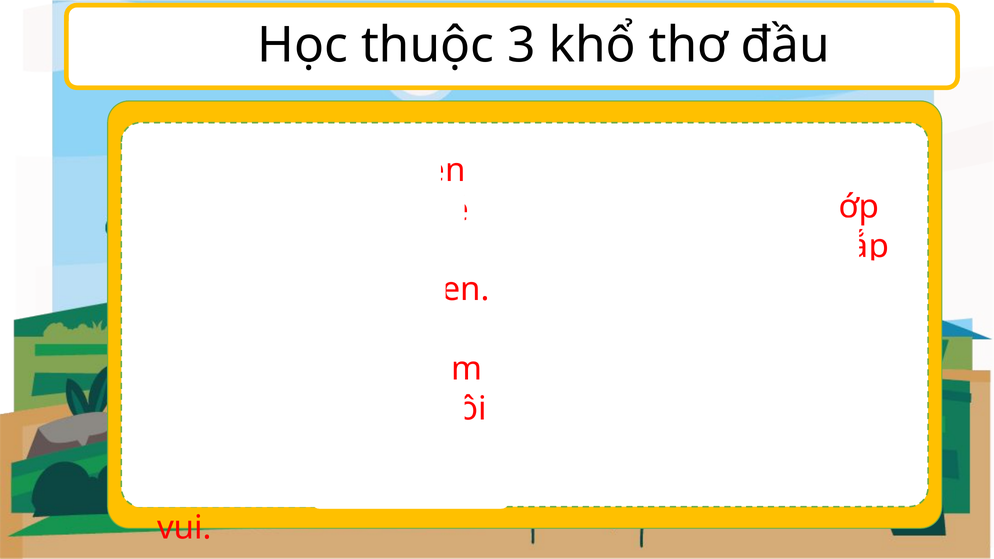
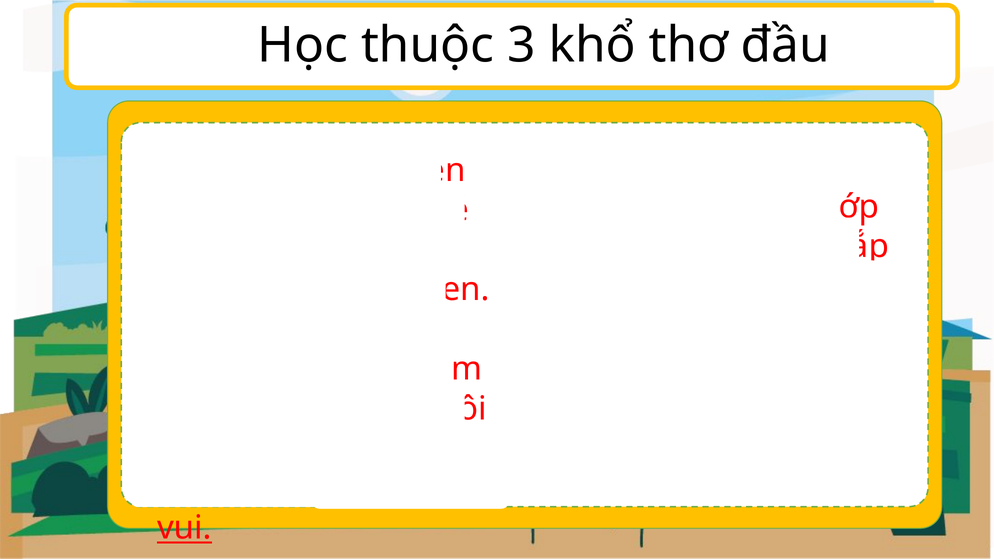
vui underline: none -> present (184, 528)
